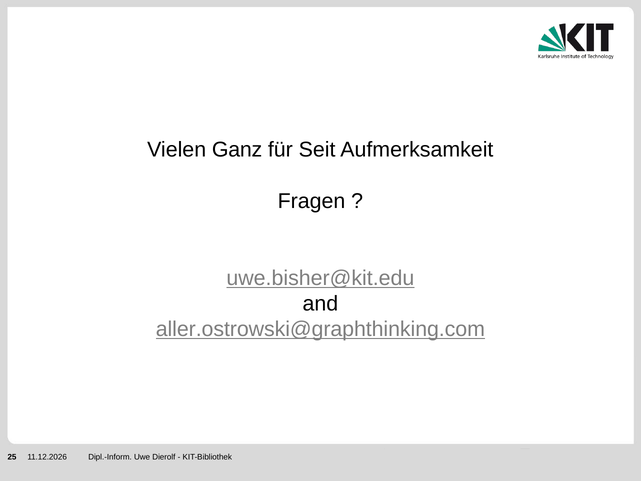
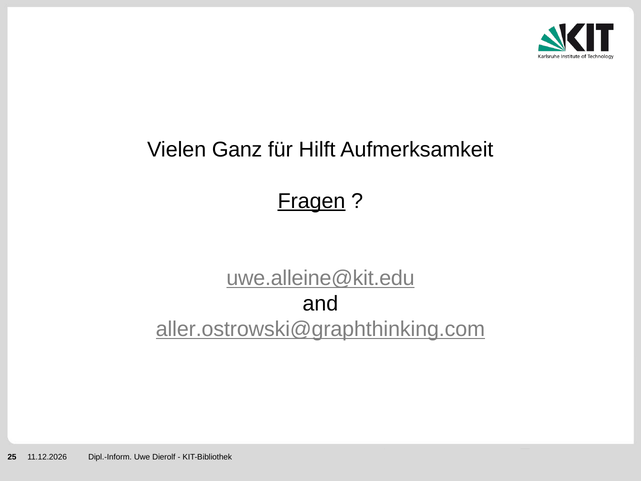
Seit: Seit -> Hilft (317, 150)
Fragen underline: none -> present (311, 201)
uwe.bisher@kit.edu: uwe.bisher@kit.edu -> uwe.alleine@kit.edu (320, 278)
